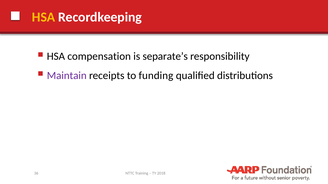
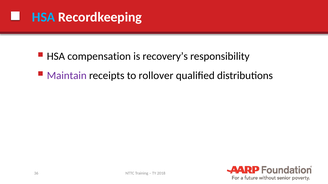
HSA colour: yellow -> light blue (44, 17)
separate’s: separate’s -> recovery’s (165, 56)
funding: funding -> rollover (156, 76)
